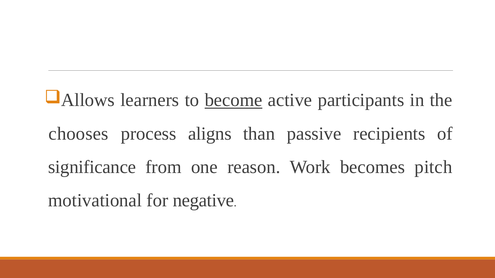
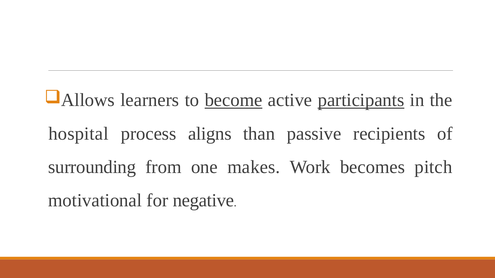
participants underline: none -> present (361, 100)
chooses: chooses -> hospital (79, 134)
significance: significance -> surrounding (92, 167)
reason: reason -> makes (254, 167)
